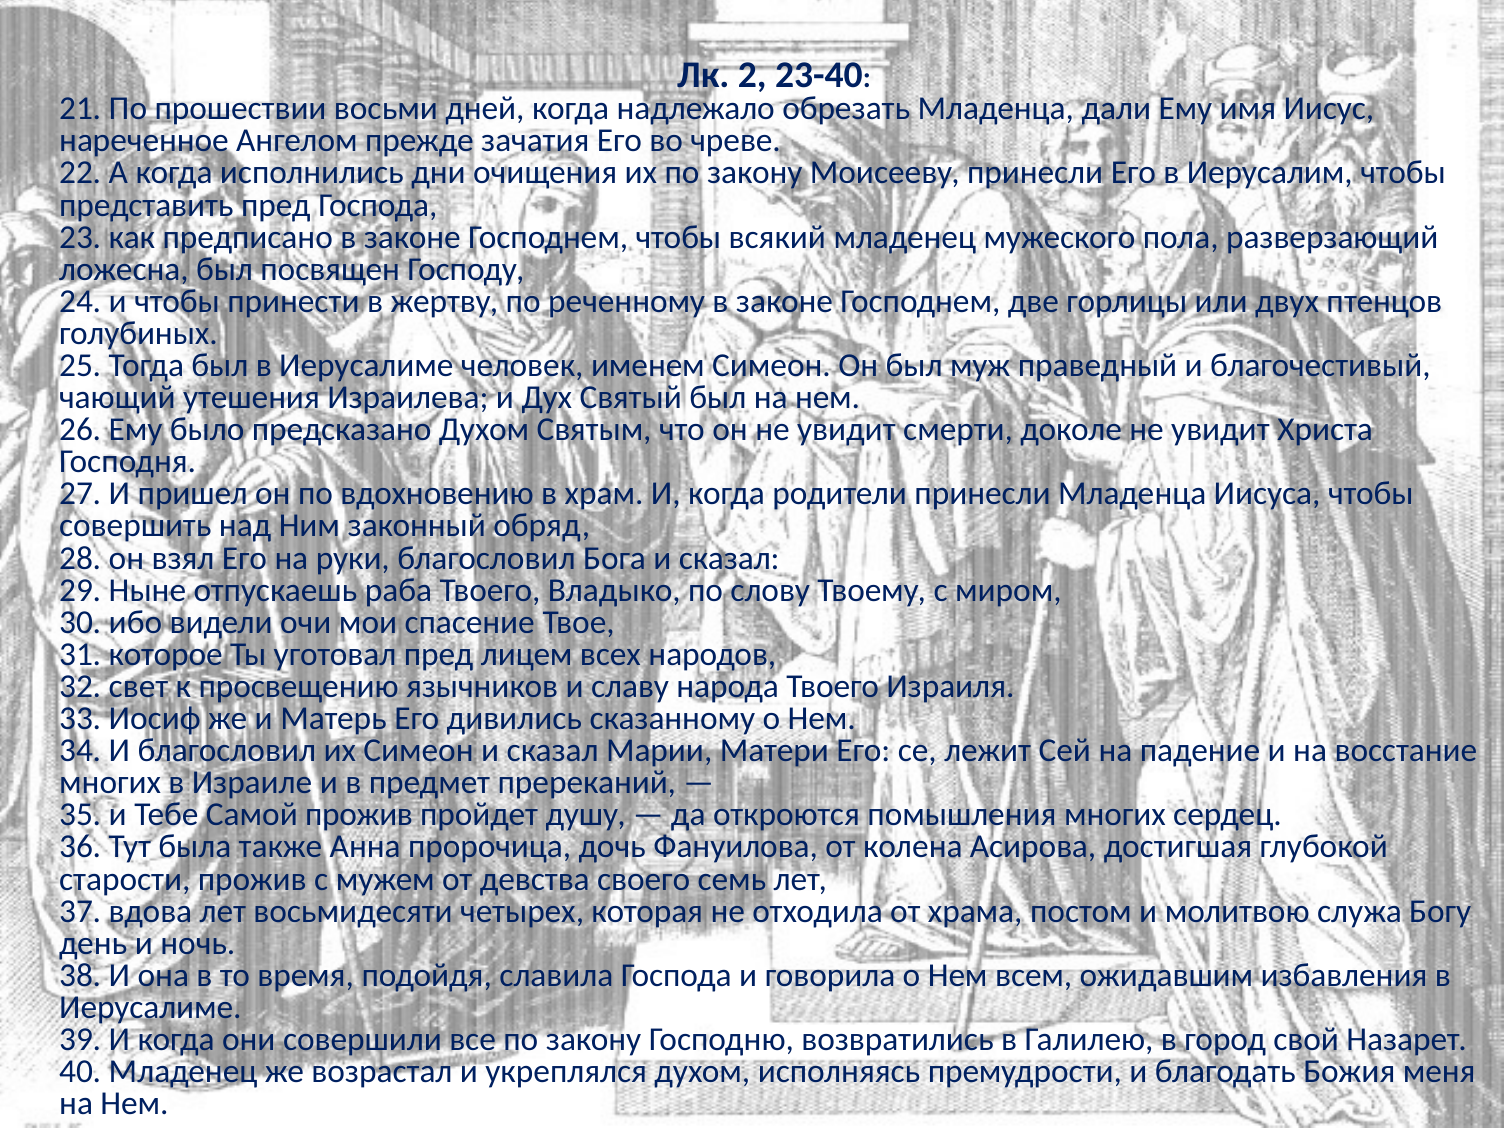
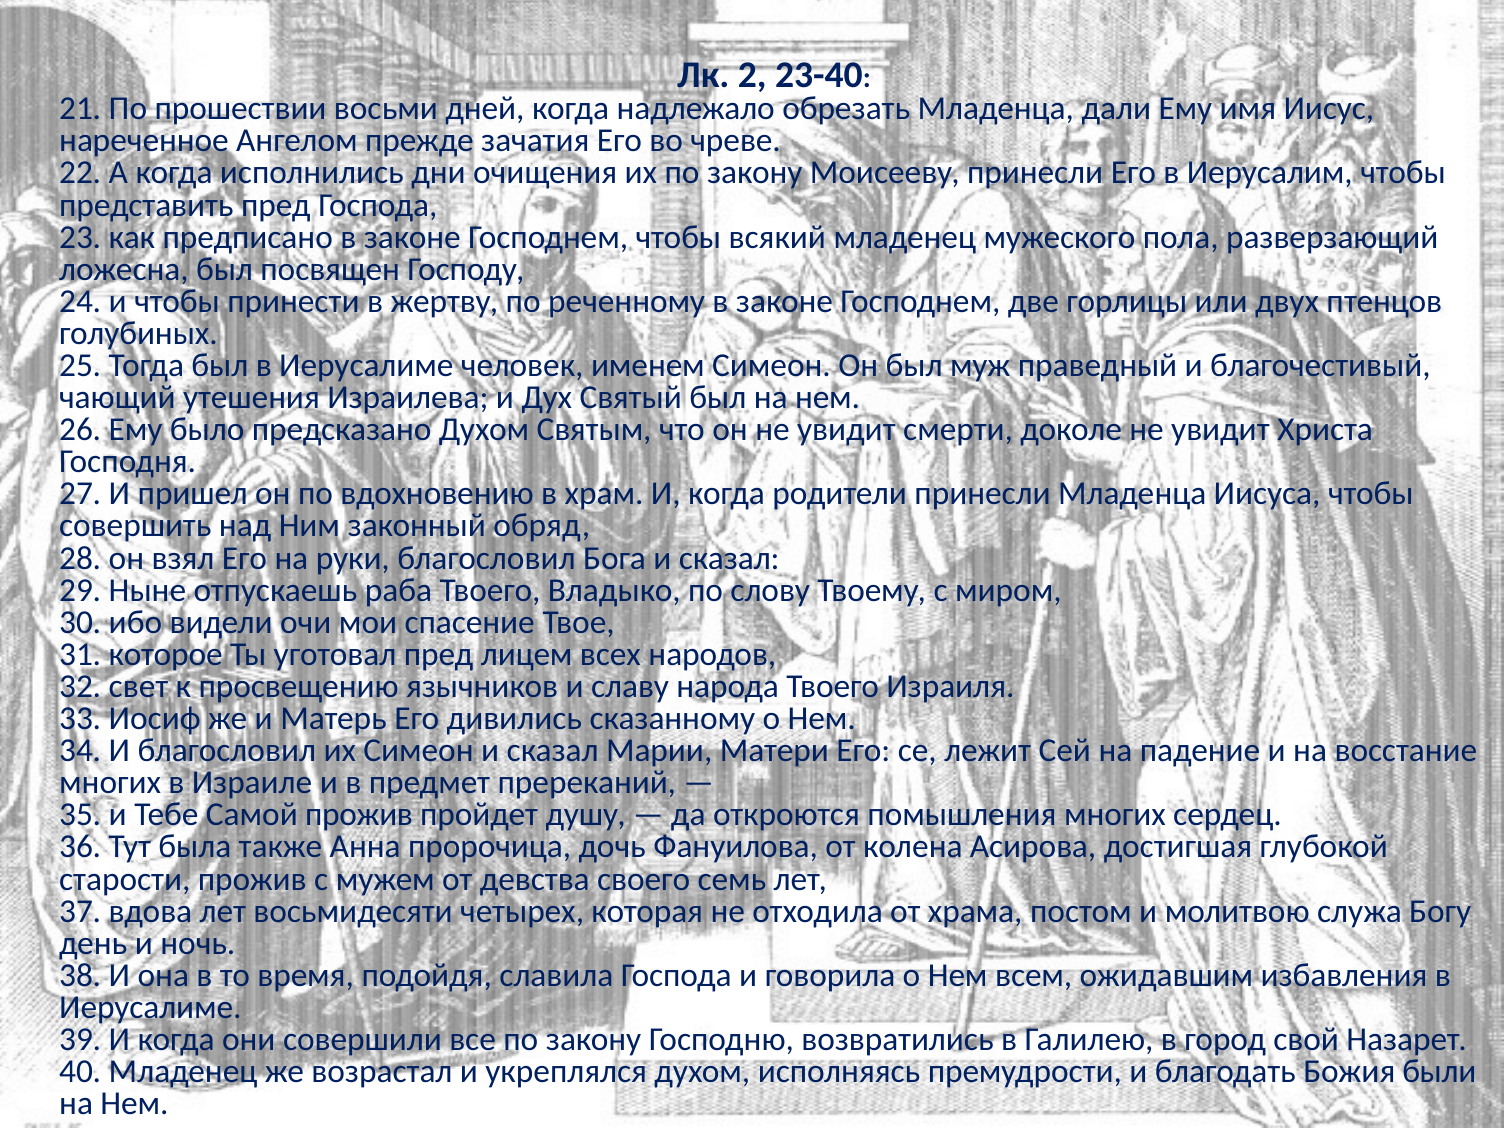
меня: меня -> были (1439, 1072)
